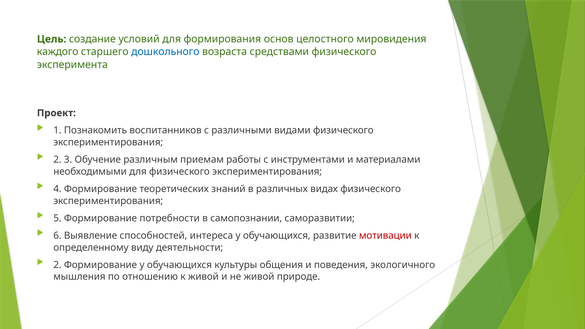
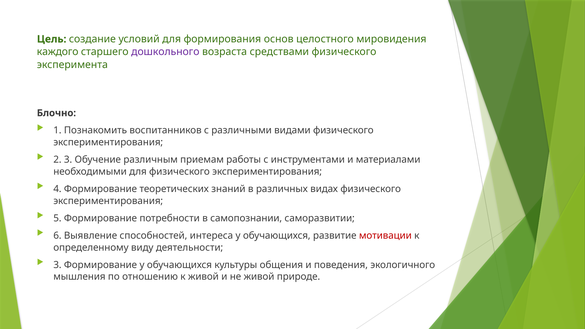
дошкольного colour: blue -> purple (165, 52)
Проект: Проект -> Блочно (56, 113)
2: 2 -> 3 (57, 265)
